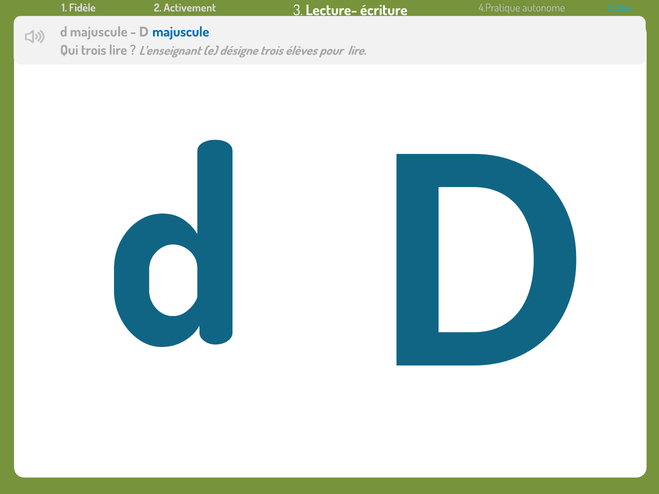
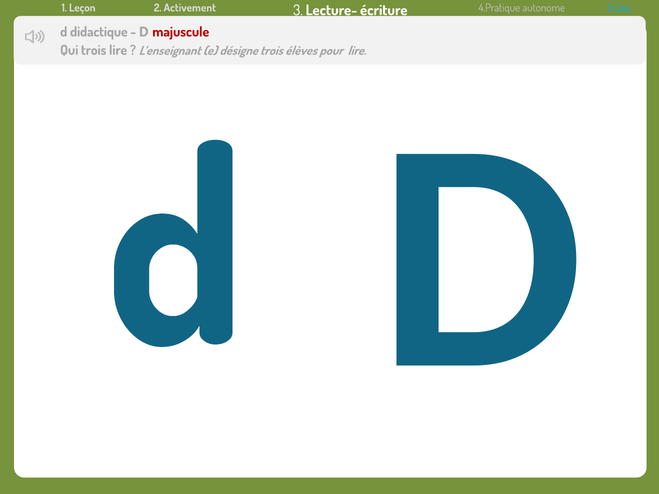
Fidèle: Fidèle -> Leçon (82, 8)
majuscule: majuscule -> didactique (99, 32)
majuscule colour: blue -> red (181, 32)
